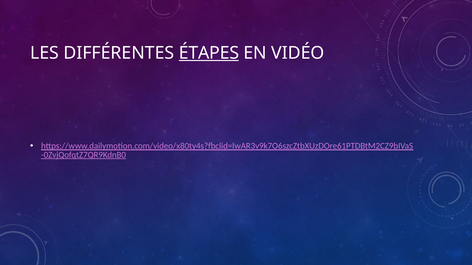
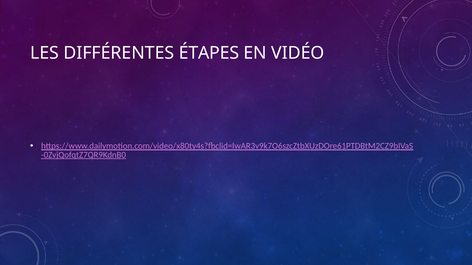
ÉTAPES underline: present -> none (209, 53)
